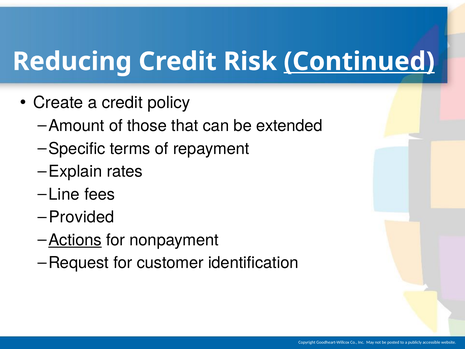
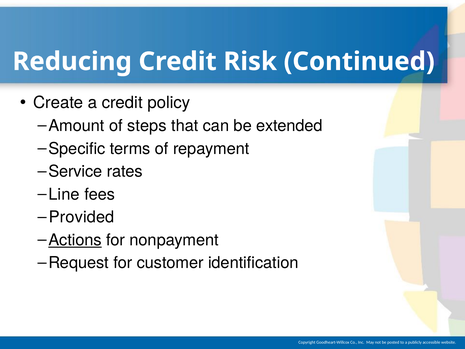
Continued underline: present -> none (359, 61)
those: those -> steps (147, 126)
Explain: Explain -> Service (75, 171)
